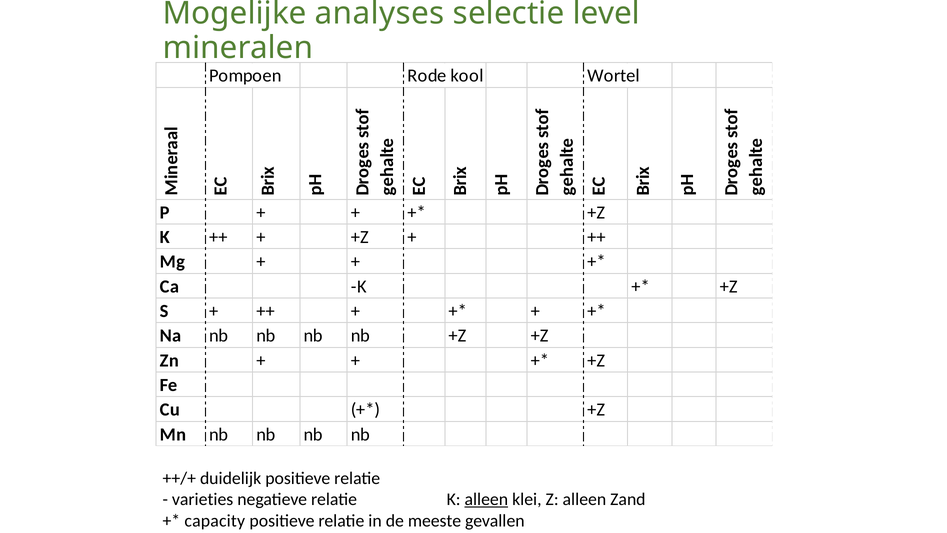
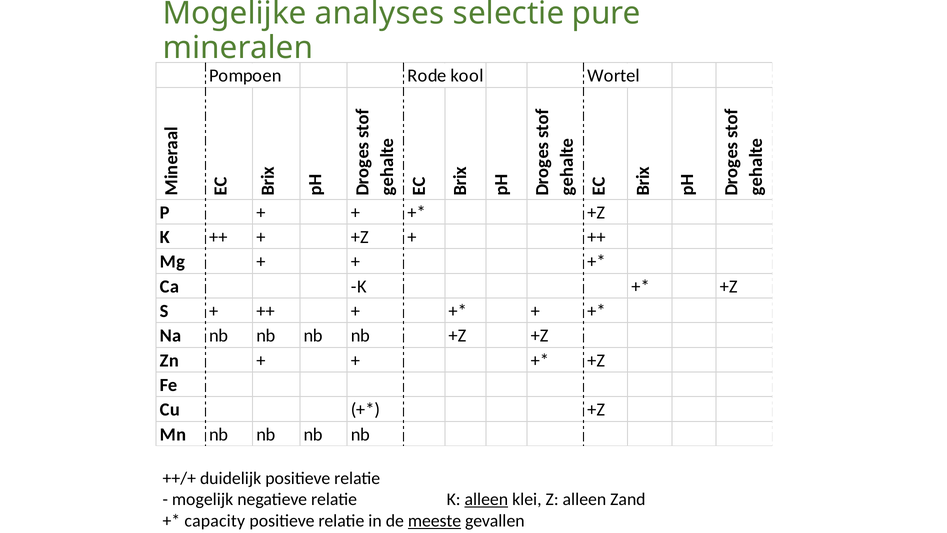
level: level -> pure (606, 13)
varieties: varieties -> mogelijk (203, 499)
meeste underline: none -> present (435, 520)
